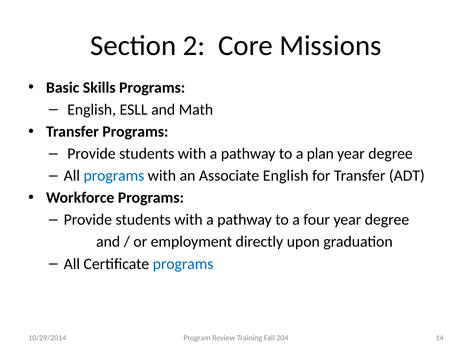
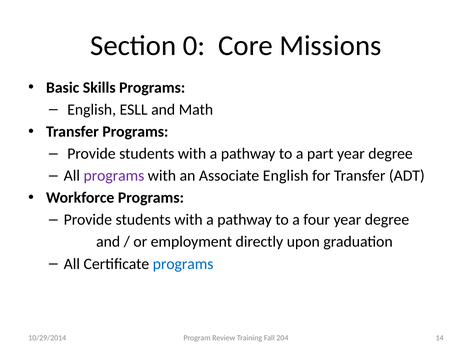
2: 2 -> 0 (194, 46)
plan: plan -> part (320, 154)
programs colour: blue -> purple (114, 176)
